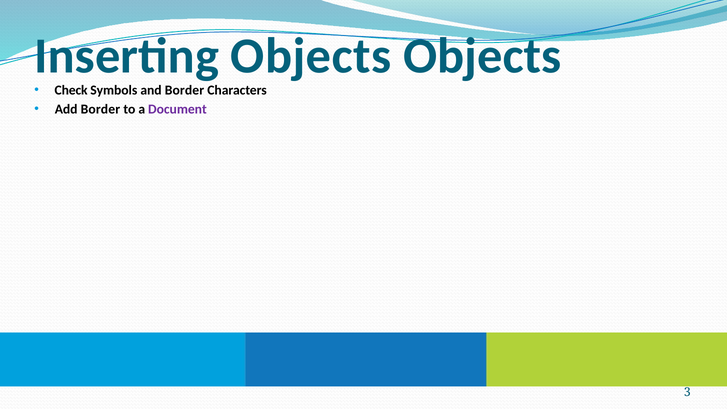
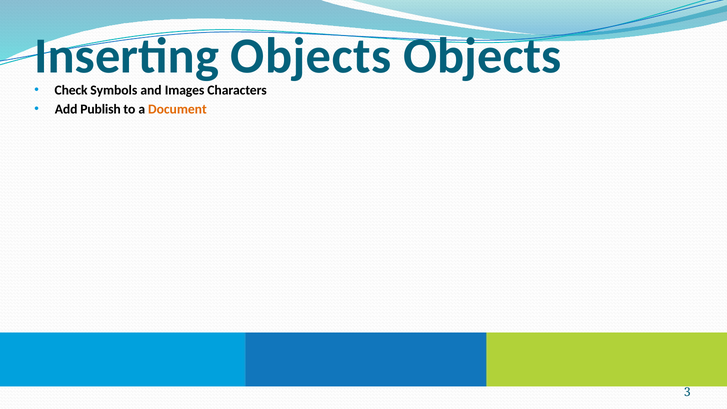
and Border: Border -> Images (185, 90)
Add Border: Border -> Publish (101, 109)
Document colour: purple -> orange (177, 109)
